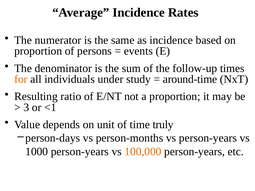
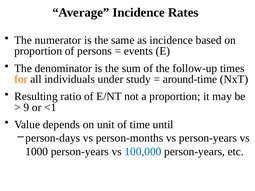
3: 3 -> 9 (26, 107)
truly: truly -> until (163, 125)
100,000 colour: orange -> blue (143, 152)
